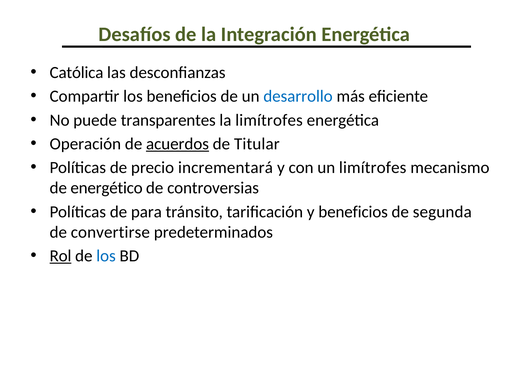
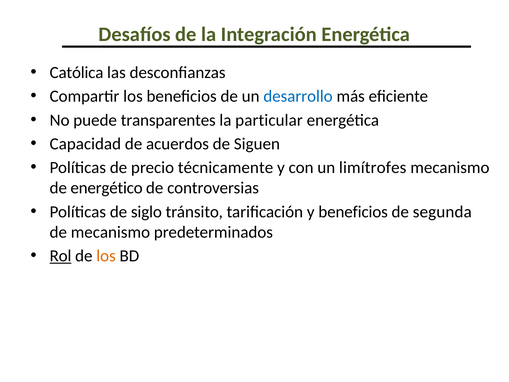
la limítrofes: limítrofes -> particular (269, 120)
Operación: Operación -> Capacidad (85, 144)
acuerdos underline: present -> none (177, 144)
Titular: Titular -> Siguen (257, 144)
incrementará: incrementará -> técnicamente (226, 167)
para: para -> siglo (146, 212)
de convertirse: convertirse -> mecanismo (110, 232)
los colour: blue -> orange (106, 256)
